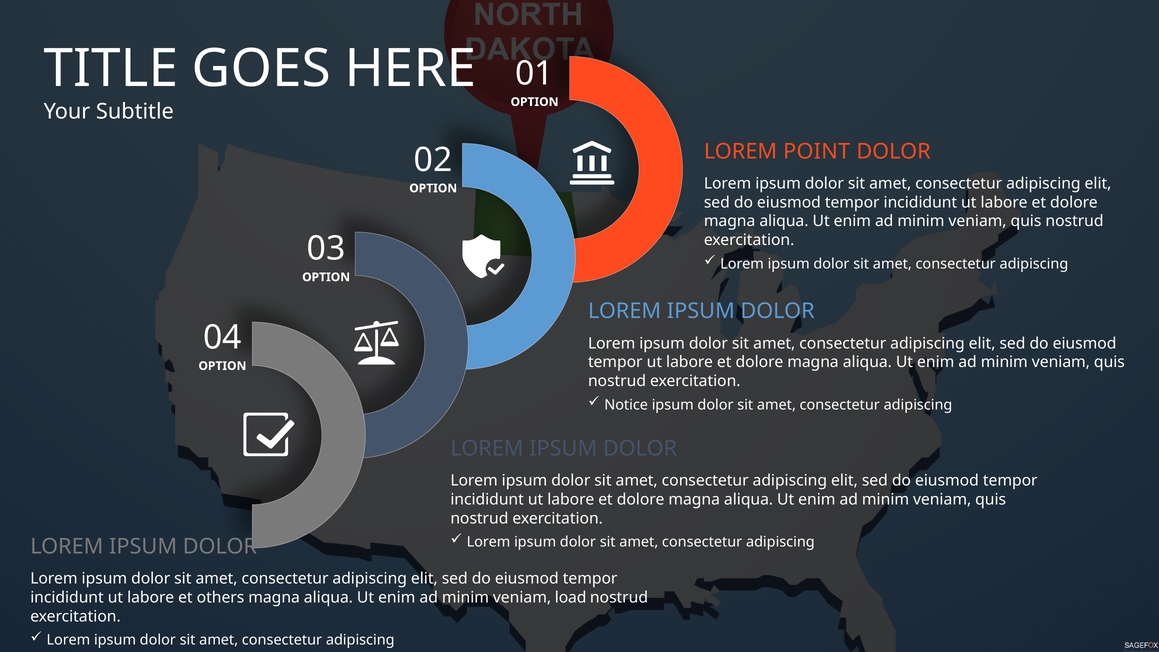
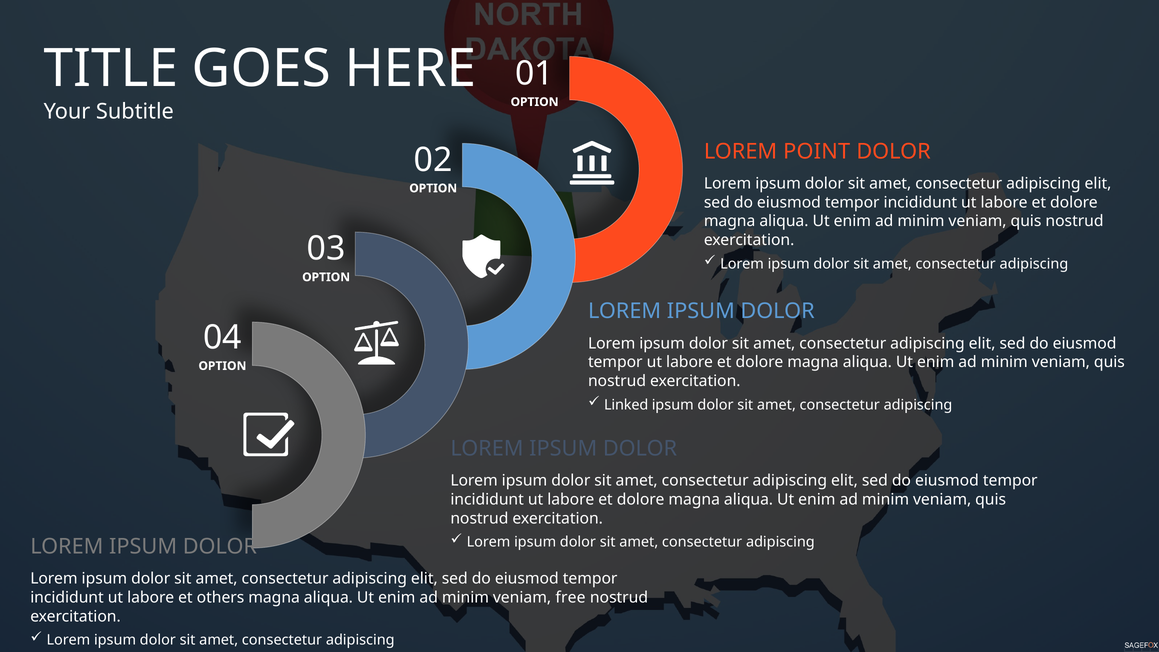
Notice: Notice -> Linked (626, 405)
load: load -> free (570, 597)
